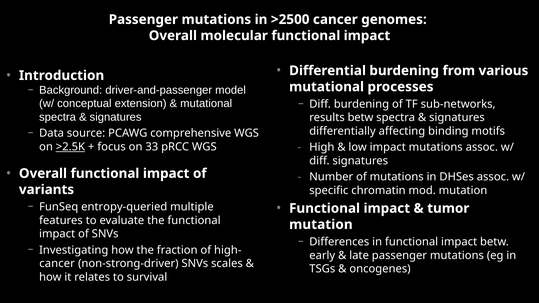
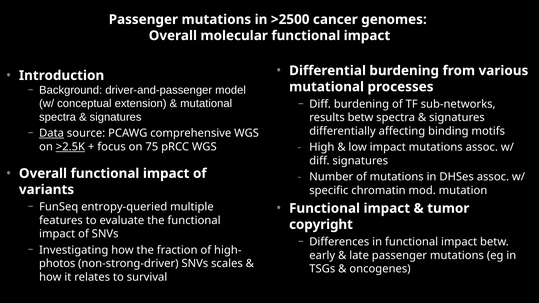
Data underline: none -> present (52, 133)
33: 33 -> 75 (152, 147)
mutation: mutation -> copyright (321, 225)
cancer: cancer -> photos (57, 264)
